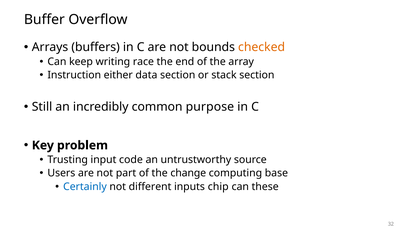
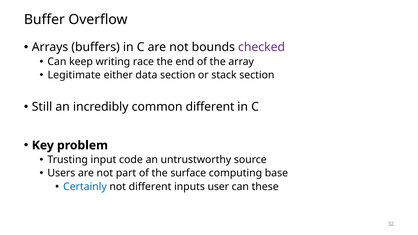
checked colour: orange -> purple (262, 47)
Instruction: Instruction -> Legitimate (74, 75)
common purpose: purpose -> different (210, 107)
change: change -> surface (188, 173)
chip: chip -> user (218, 187)
